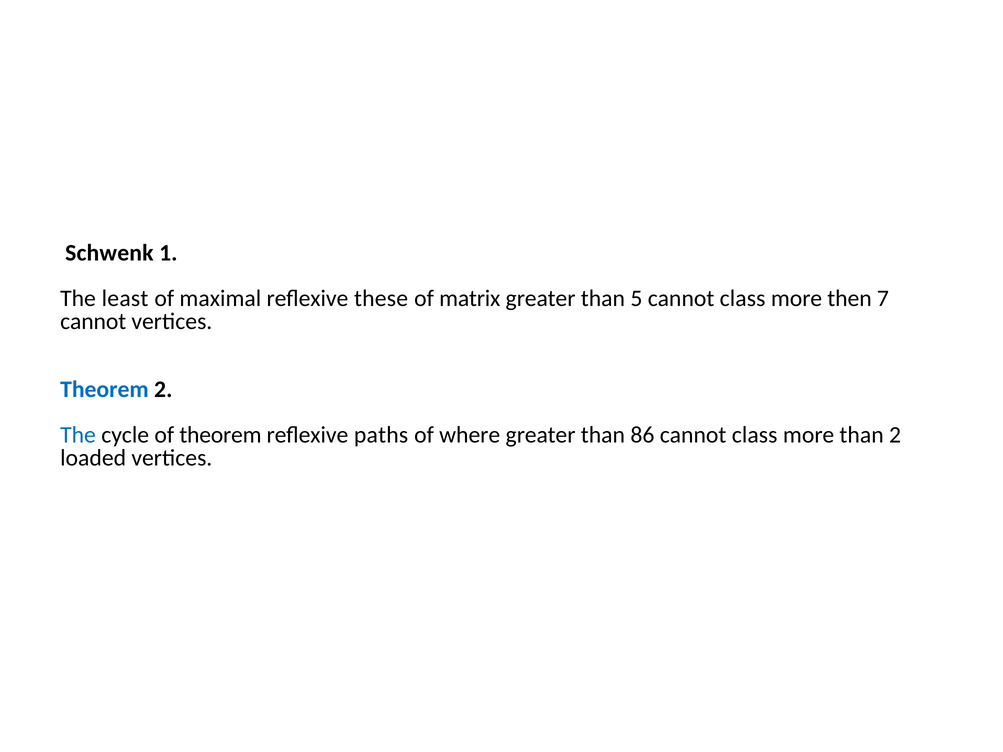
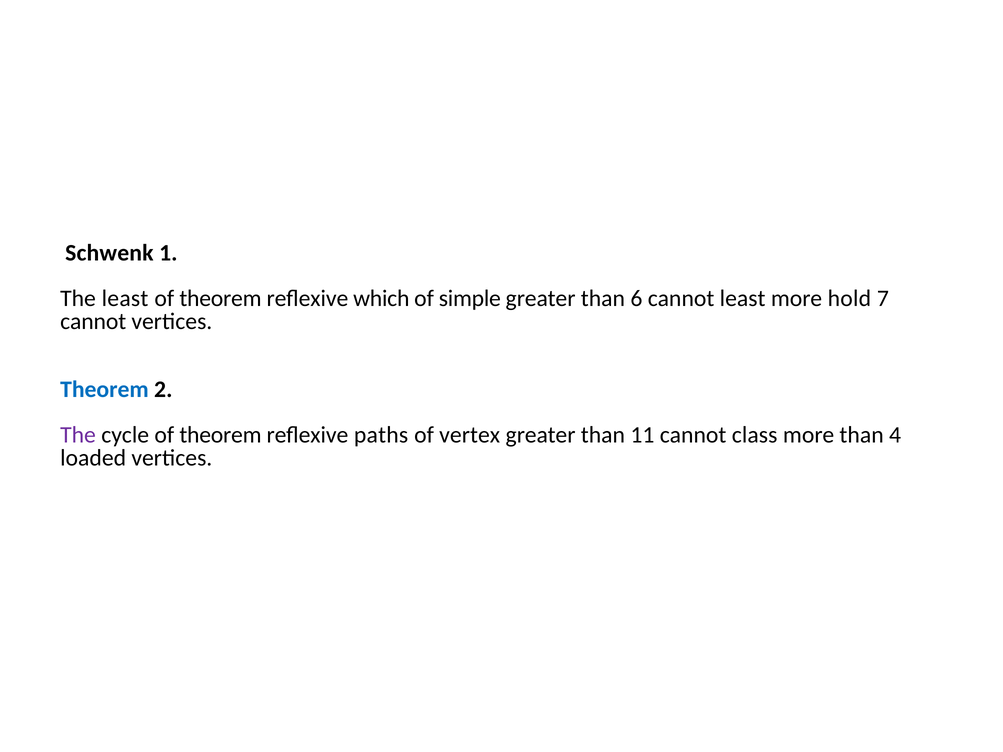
maximal: maximal -> theorem (220, 299)
these: these -> which (381, 299)
matrix: matrix -> simple (470, 299)
5: 5 -> 6 (636, 299)
class: class -> least (743, 299)
then: then -> hold (849, 299)
The colour: blue -> purple (78, 435)
where: where -> vertex (470, 435)
86: 86 -> 11 (642, 435)
than 2: 2 -> 4 (895, 435)
